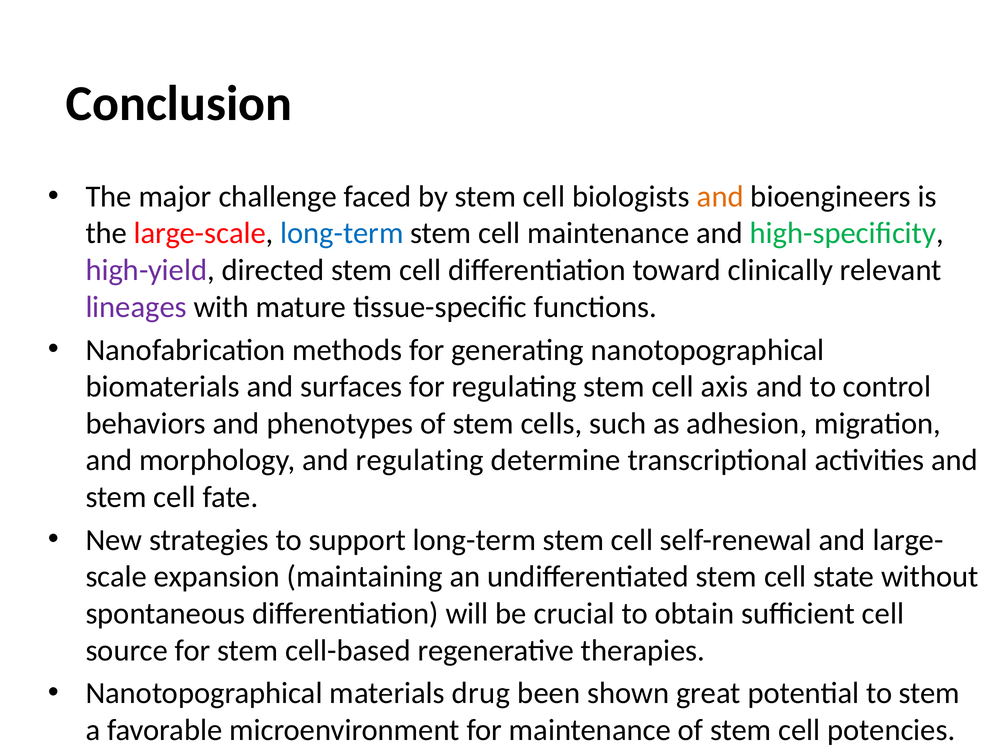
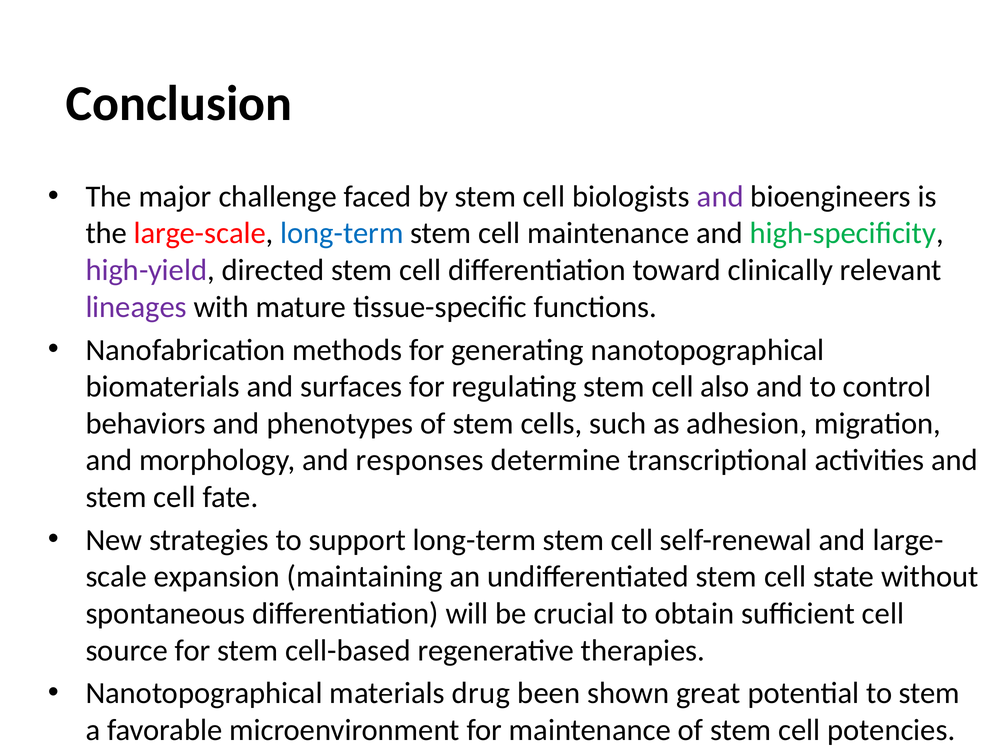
and colour: orange -> purple (720, 196)
axis: axis -> also (725, 386)
and regulating: regulating -> responses (420, 460)
